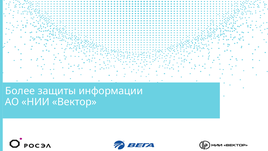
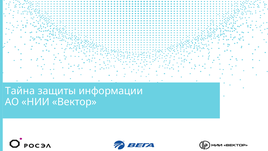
Более: Более -> Тайна (20, 91)
